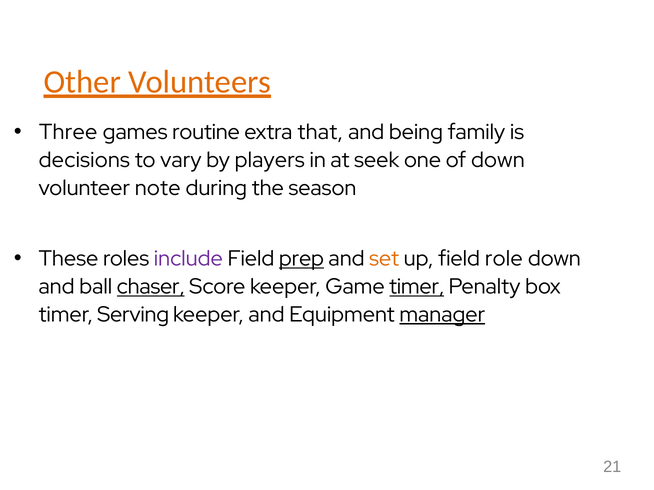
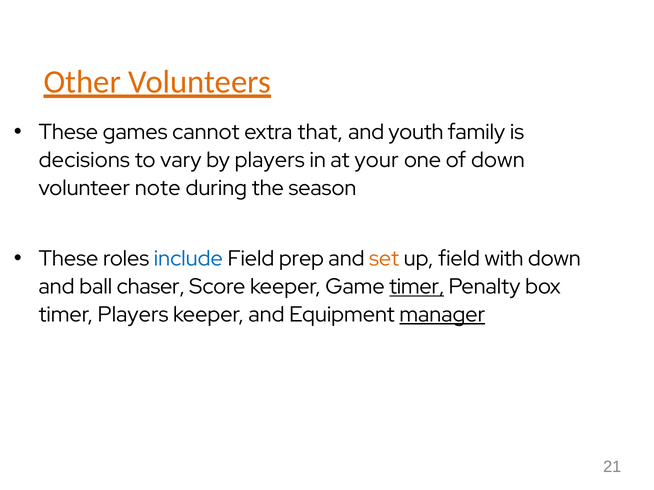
Three: Three -> These (68, 132)
routine: routine -> cannot (206, 132)
being: being -> youth (416, 132)
seek: seek -> your (377, 160)
include colour: purple -> blue (188, 259)
prep underline: present -> none (301, 259)
role: role -> with (504, 259)
chaser underline: present -> none (151, 287)
timer Serving: Serving -> Players (133, 315)
